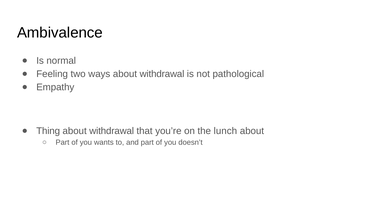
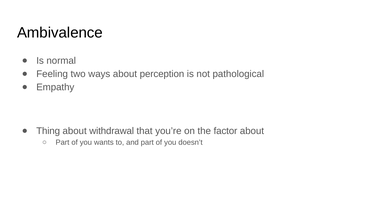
ways about withdrawal: withdrawal -> perception (162, 74)
lunch: lunch -> factor (225, 131)
